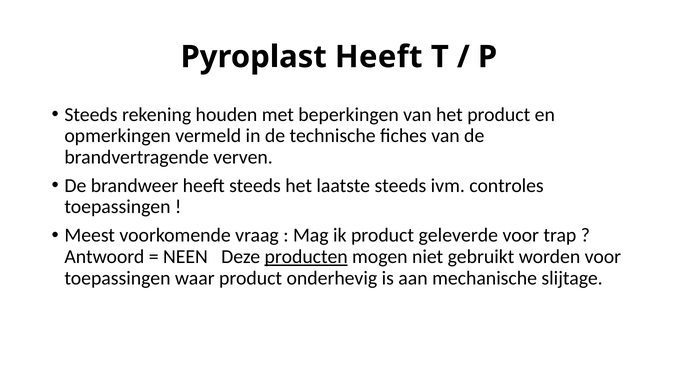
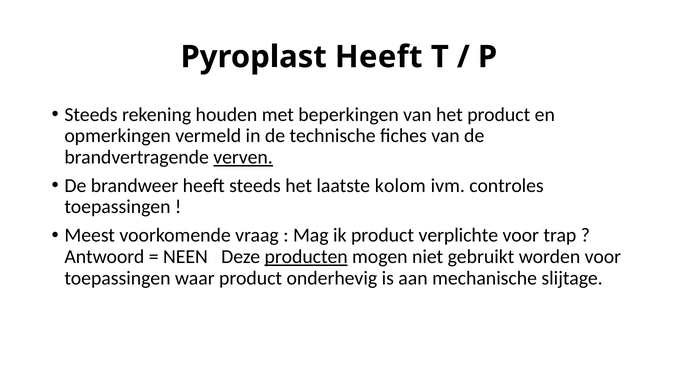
verven underline: none -> present (243, 157)
laatste steeds: steeds -> kolom (400, 186)
geleverde: geleverde -> verplichte (458, 236)
